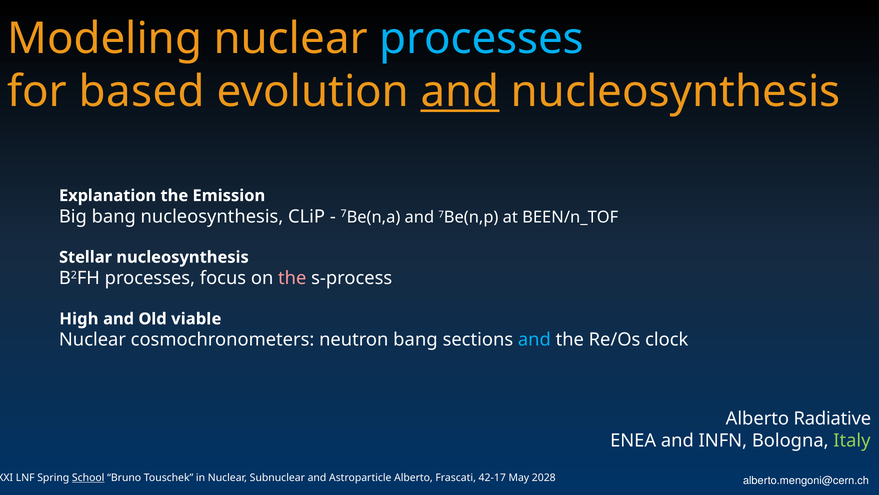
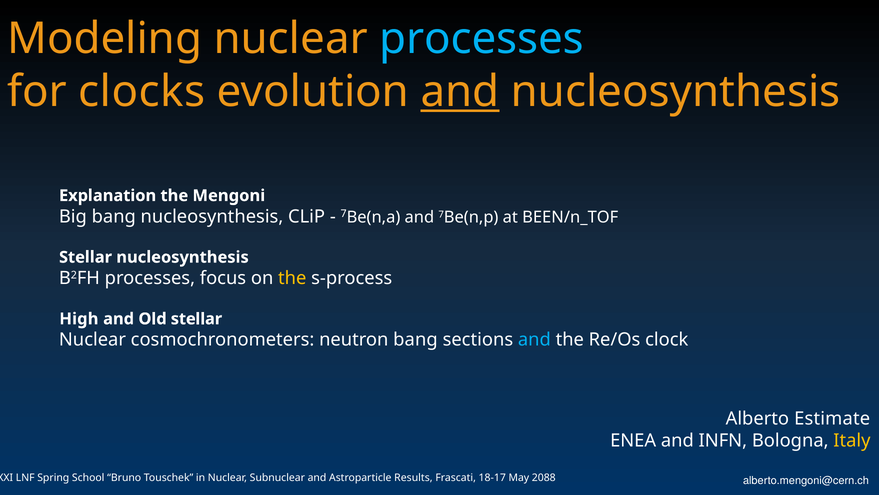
based: based -> clocks (142, 92)
Emission: Emission -> Mengoni (229, 195)
the colour: pink -> yellow (292, 278)
Old viable: viable -> stellar (196, 319)
Radiative: Radiative -> Estimate (832, 418)
Italy colour: light green -> yellow (852, 440)
School underline: present -> none (88, 477)
Astroparticle Alberto: Alberto -> Results (413, 477)
42-17: 42-17 -> 18-17 (492, 477)
2028: 2028 -> 2088 (544, 477)
